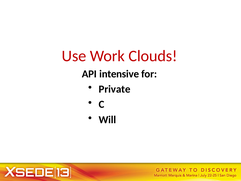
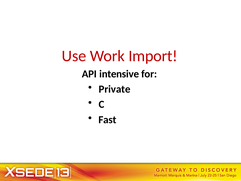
Clouds: Clouds -> Import (153, 56)
Will: Will -> Fast (107, 120)
